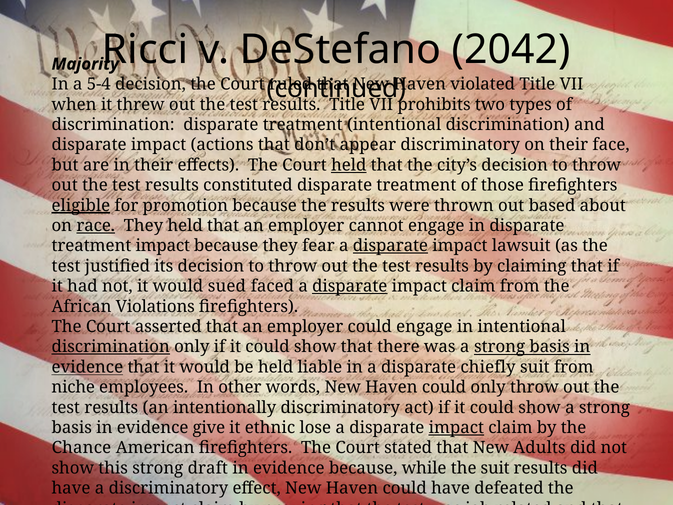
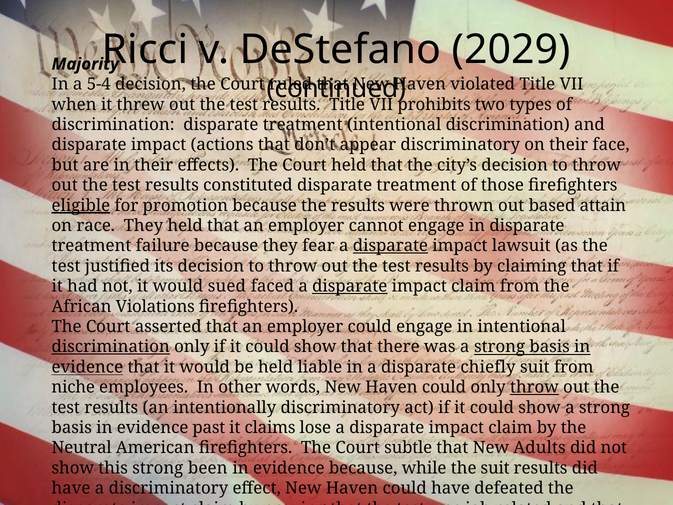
2042: 2042 -> 2029 (511, 49)
held underline: present -> none (349, 165)
about: about -> attain (603, 205)
race underline: present -> none (96, 226)
treatment impact: impact -> failure (163, 246)
throw underline: none -> present (534, 387)
give: give -> past (209, 427)
ethnic: ethnic -> claims (270, 427)
impact underline: present -> none (456, 427)
Chance: Chance -> Neutral (82, 448)
stated: stated -> subtle (408, 448)
draft: draft -> been (208, 468)
